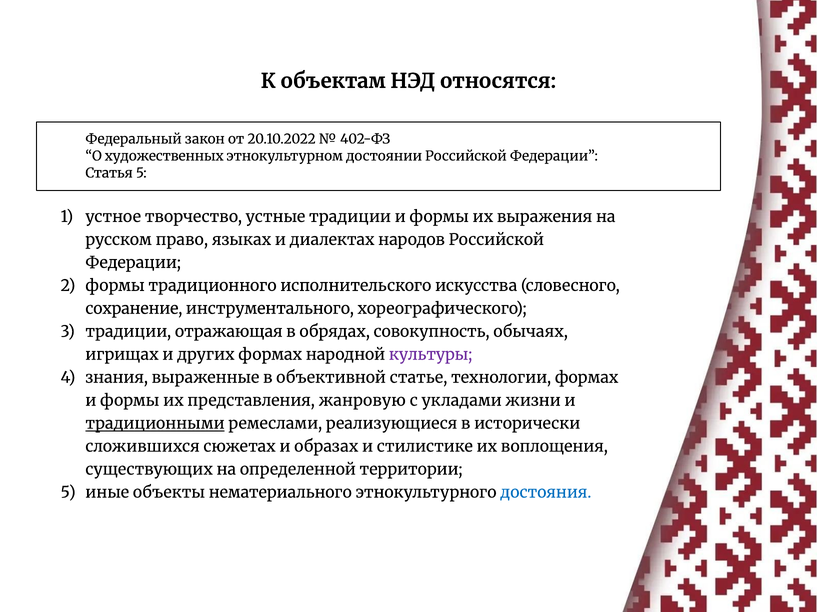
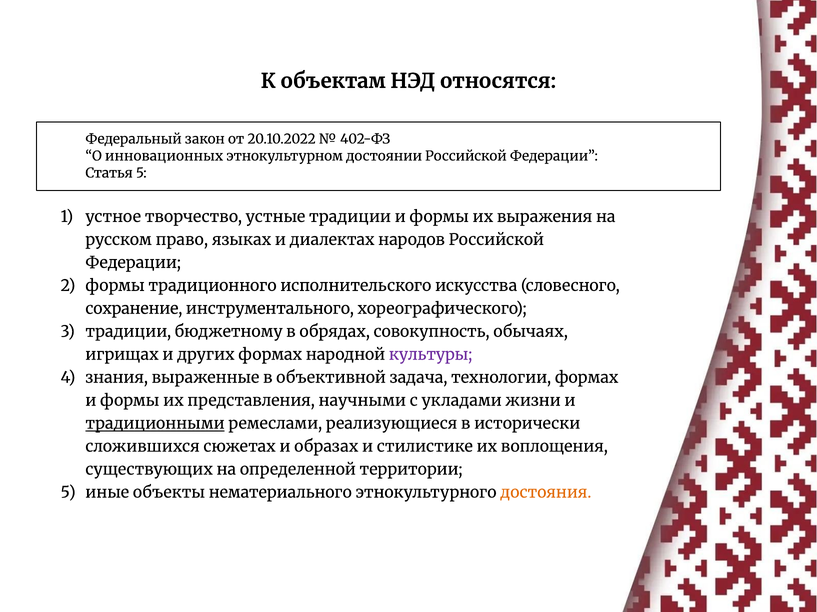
художественных: художественных -> инновационных (164, 156)
отражающая: отражающая -> бюджетному (229, 332)
статье: статье -> задача (419, 378)
жанровую: жанровую -> научными (362, 401)
достояния colour: blue -> orange (546, 493)
